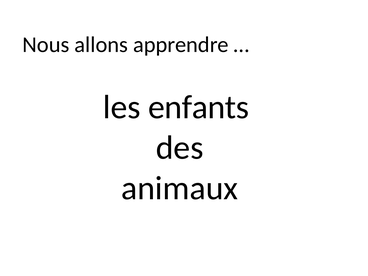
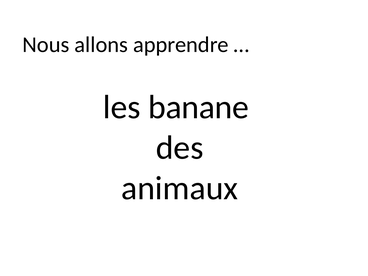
enfants: enfants -> banane (199, 107)
